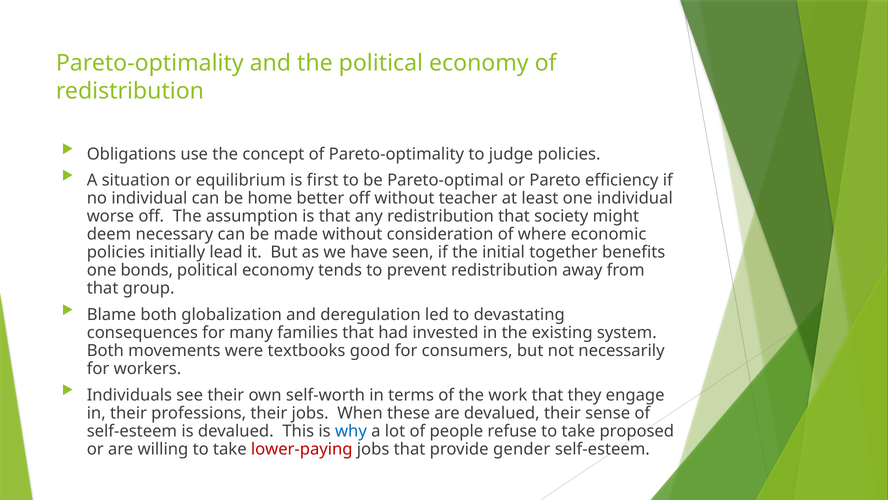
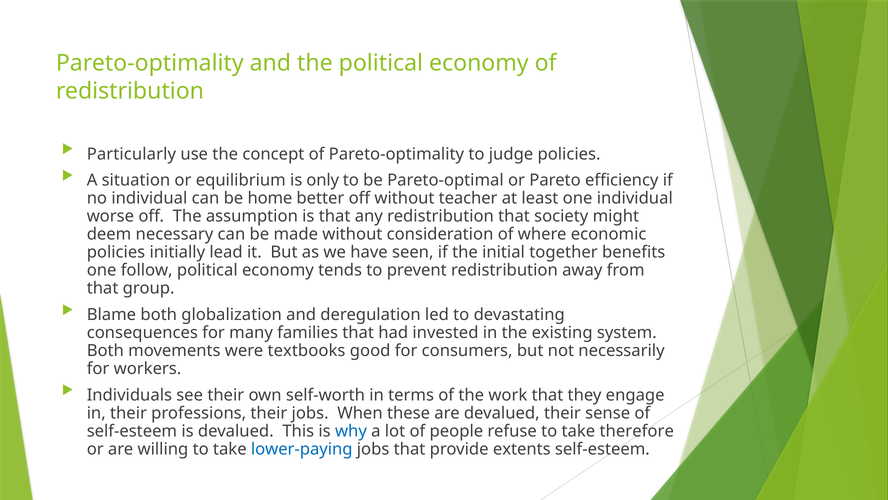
Obligations: Obligations -> Particularly (131, 154)
first: first -> only (323, 180)
bonds: bonds -> follow (147, 270)
proposed: proposed -> therefore (637, 431)
lower-paying colour: red -> blue (302, 449)
gender: gender -> extents (522, 449)
